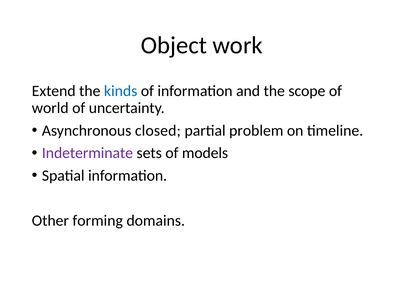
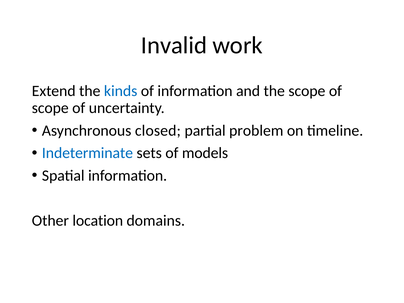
Object: Object -> Invalid (174, 45)
world: world -> scope (50, 108)
Indeterminate colour: purple -> blue (87, 153)
forming: forming -> location (98, 221)
